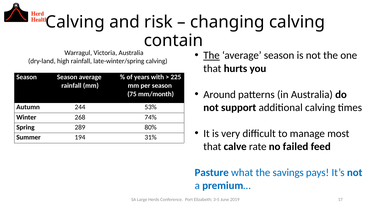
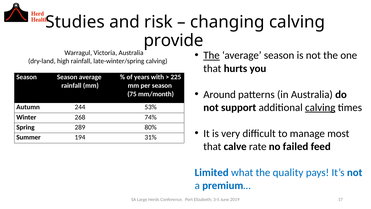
Calving: Calving -> Studies (75, 22)
contain: contain -> provide (174, 40)
calving underline: none -> present (320, 107)
Pasture: Pasture -> Limited (212, 172)
savings: savings -> quality (288, 172)
